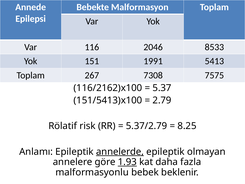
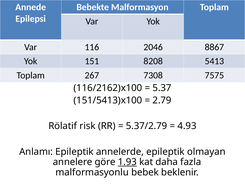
8533: 8533 -> 8867 (214, 47)
1991: 1991 -> 8208 (153, 61)
8.25: 8.25 -> 4.93 (187, 126)
annelerde underline: present -> none (120, 151)
